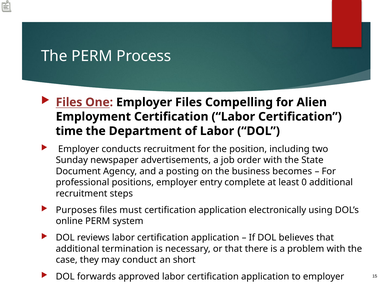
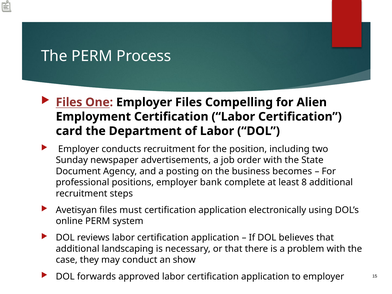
time: time -> card (69, 131)
entry: entry -> bank (211, 182)
0: 0 -> 8 (304, 182)
Purposes: Purposes -> Avetisyan (76, 210)
termination: termination -> landscaping (128, 249)
short: short -> show (184, 260)
